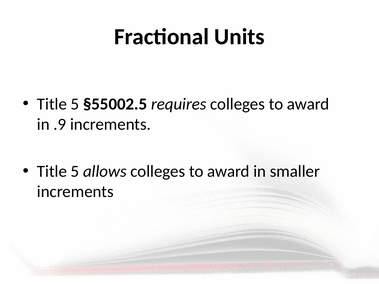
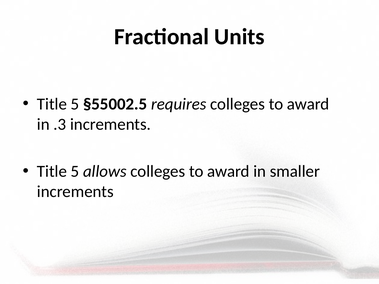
.9: .9 -> .3 (60, 124)
